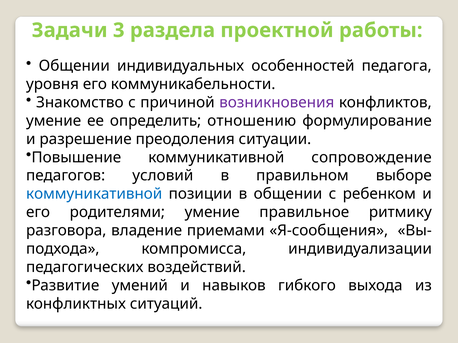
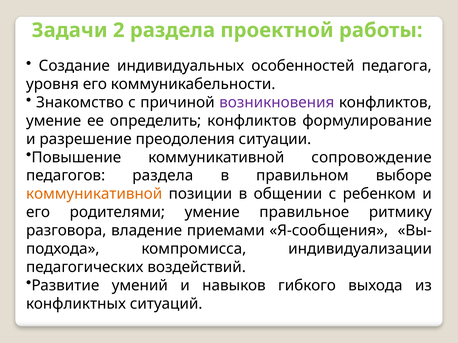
3: 3 -> 2 (119, 30)
Общении: Общении -> Создание (74, 66)
определить отношению: отношению -> конфликтов (252, 121)
педагогов условий: условий -> раздела (163, 176)
коммуникативной colour: blue -> orange (94, 194)
